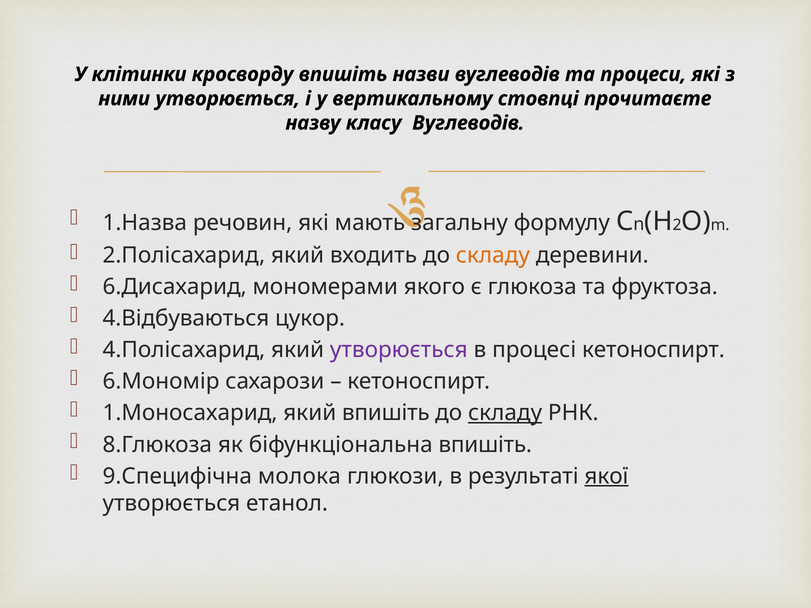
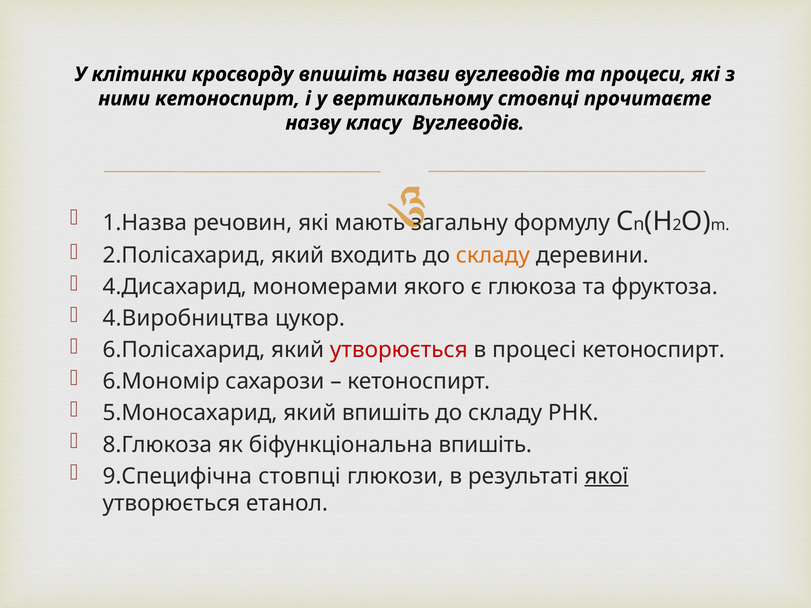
ними утворюється: утворюється -> кетоноспирт (228, 99)
6.Дисахарид: 6.Дисахарид -> 4.Дисахарид (175, 287)
4.Відбуваються: 4.Відбуваються -> 4.Виробництва (186, 319)
4.Полісахарид: 4.Полісахарид -> 6.Полісахарид (184, 350)
утворюється colour: purple -> red (399, 350)
1.Моносахарид: 1.Моносахарид -> 5.Моносахарид (190, 413)
складу underline: present -> none (505, 413)
9.Специфічна молока: молока -> стовпці (299, 476)
